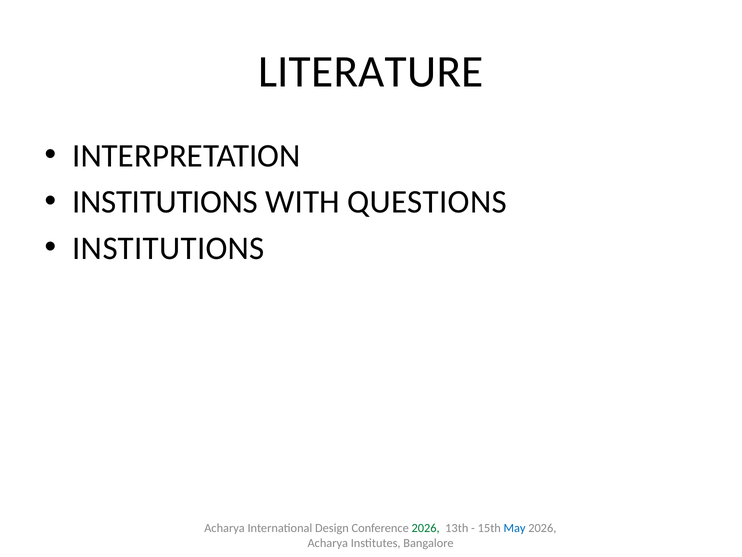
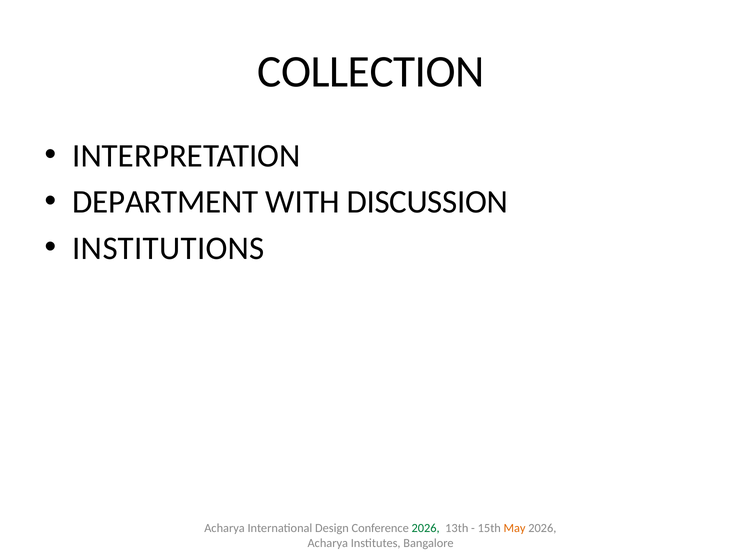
LITERATURE: LITERATURE -> COLLECTION (371, 72)
INSTITUTIONS: INSTITUTIONS -> DEPARTMENT (165, 202)
QUESTIONS: QUESTIONS -> DISCUSSION (427, 202)
May colour: blue -> orange (515, 528)
